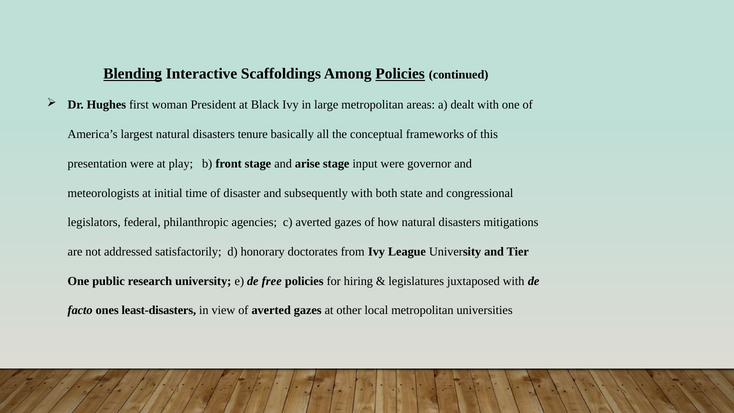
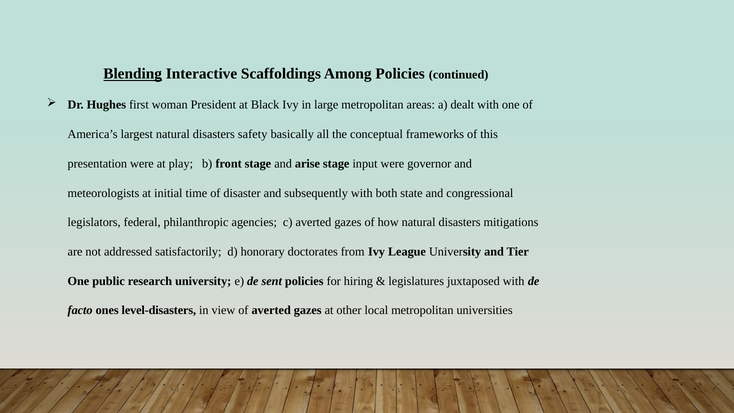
Policies underline: present -> none (400, 74)
tenure: tenure -> safety (253, 134)
free: free -> sent (272, 281)
least-disasters: least-disasters -> level-disasters (159, 310)
